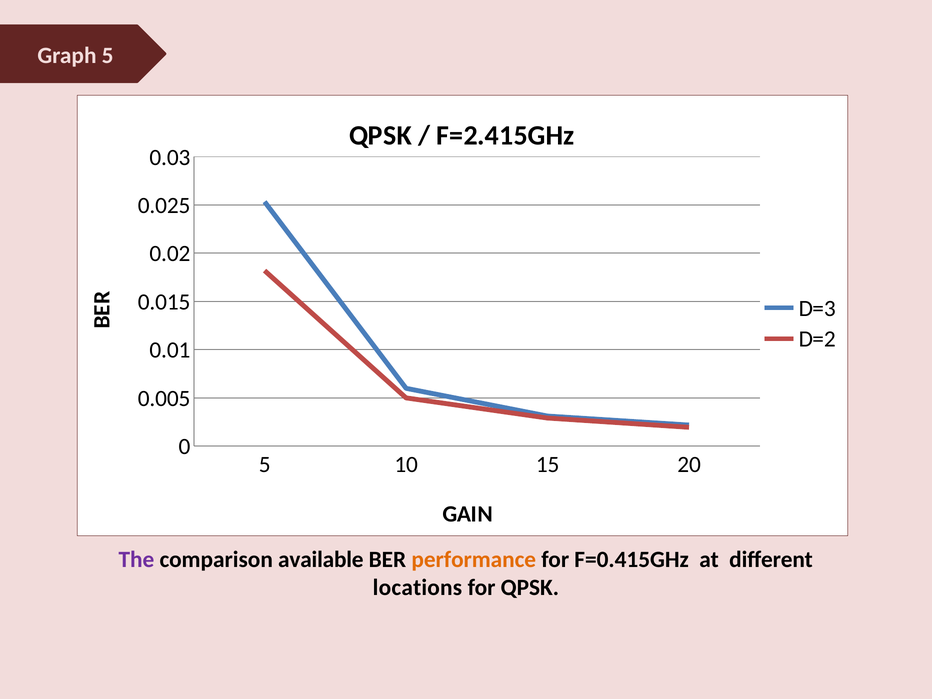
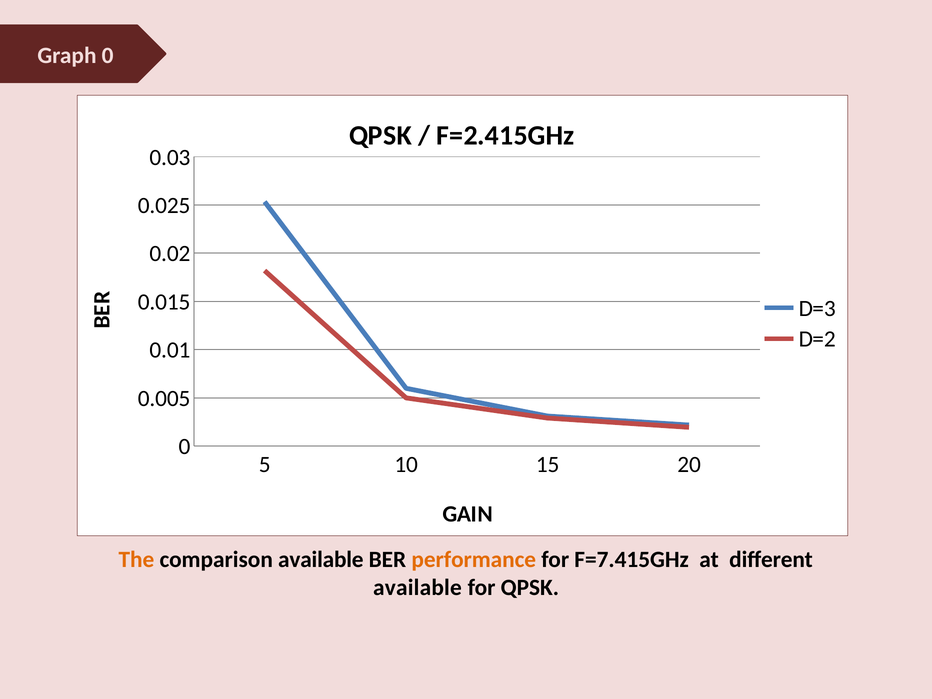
Graph 5: 5 -> 0 (108, 55)
The colour: purple -> orange (136, 560)
F=0.415GHz: F=0.415GHz -> F=7.415GHz (632, 560)
locations: locations -> available (417, 588)
